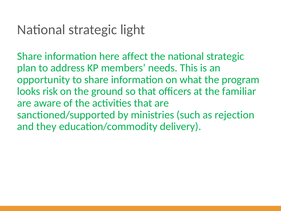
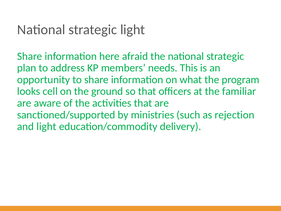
affect: affect -> afraid (135, 56)
risk: risk -> cell (50, 91)
and they: they -> light (46, 126)
